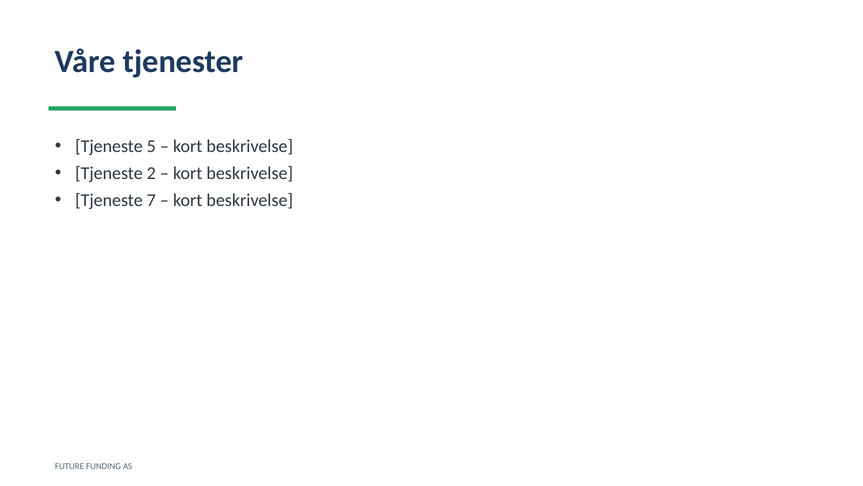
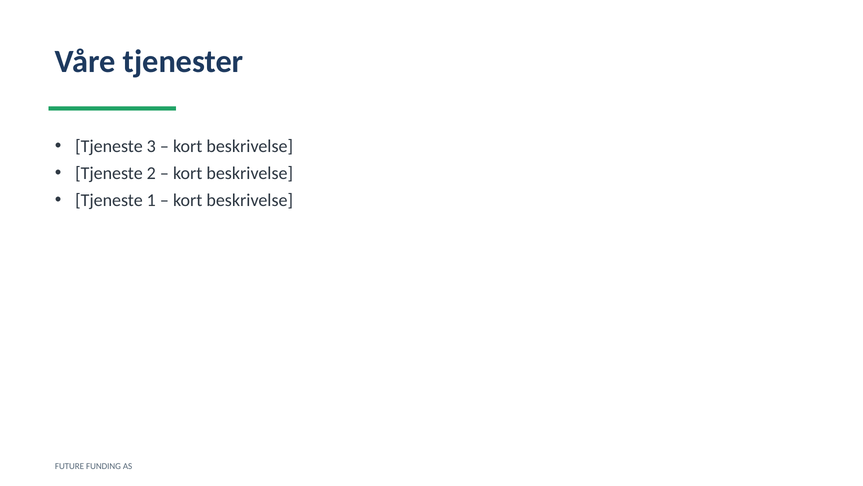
5: 5 -> 3 (151, 146)
7: 7 -> 1 (151, 200)
